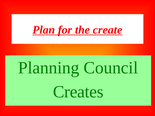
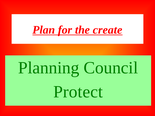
Creates: Creates -> Protect (78, 92)
